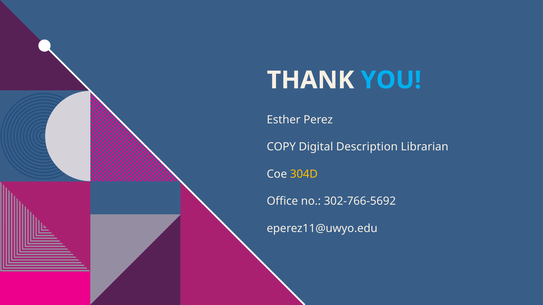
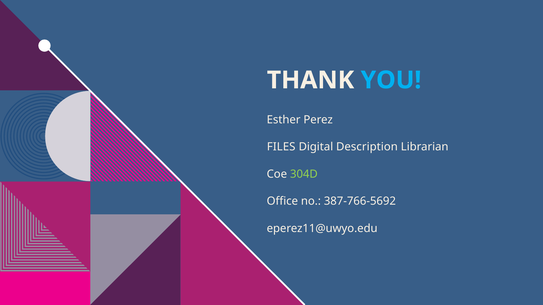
COPY: COPY -> FILES (281, 147)
304D colour: yellow -> light green (304, 174)
302-766-5692: 302-766-5692 -> 387-766-5692 (360, 201)
